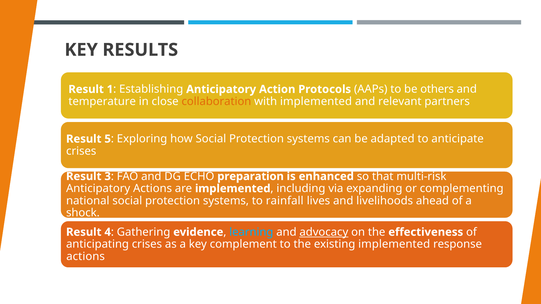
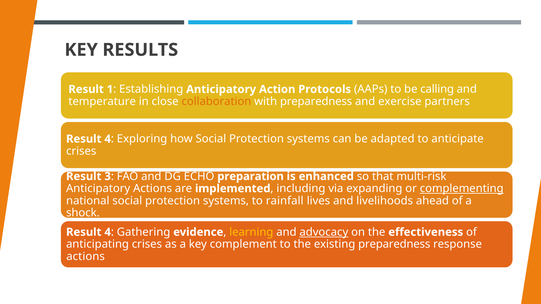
others: others -> calling (437, 89)
with implemented: implemented -> preparedness (316, 102)
relevant: relevant -> exercise (400, 102)
5: 5 -> 4 (108, 139)
complementing underline: none -> present (462, 189)
learning colour: light blue -> yellow (251, 232)
existing implemented: implemented -> preparedness (394, 244)
